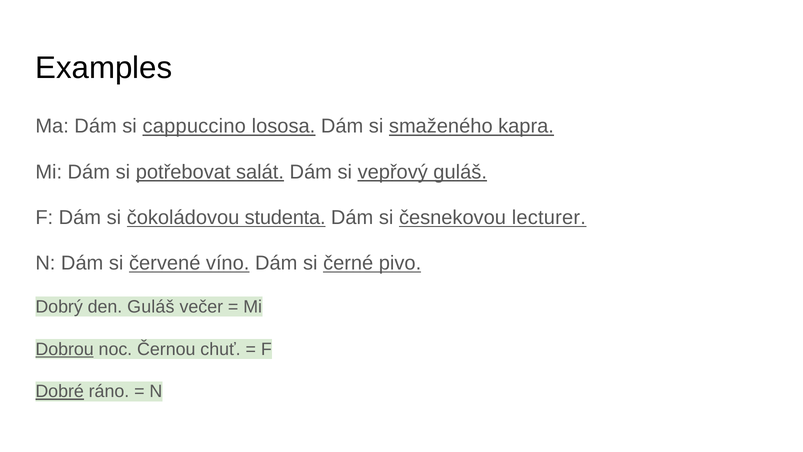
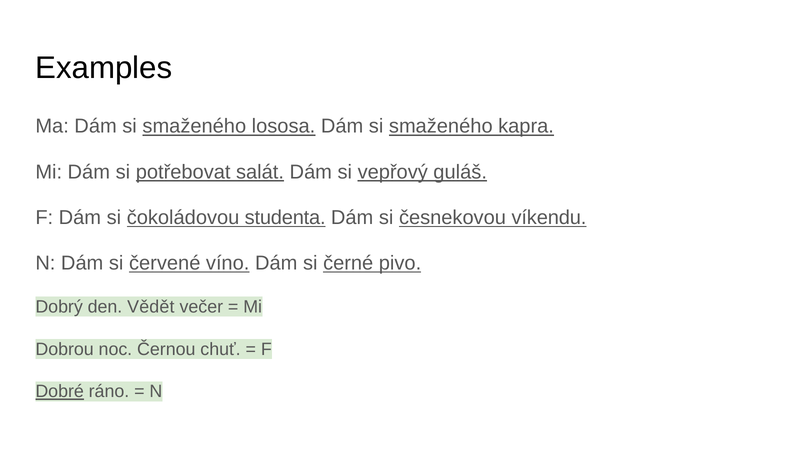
Ma Dám si cappuccino: cappuccino -> smaženého (194, 126)
lecturer: lecturer -> víkendu (549, 217)
den Guláš: Guláš -> Vědět (151, 306)
Dobrou underline: present -> none (65, 349)
